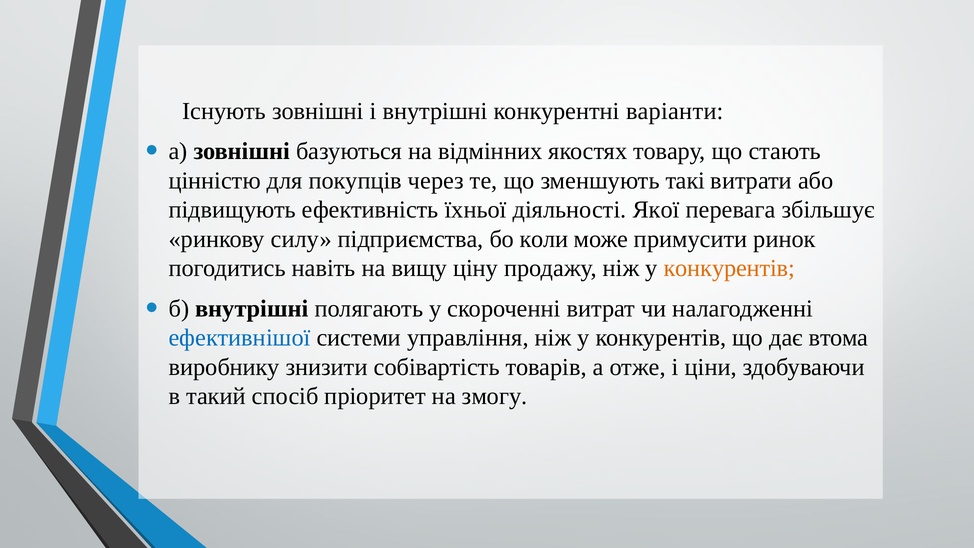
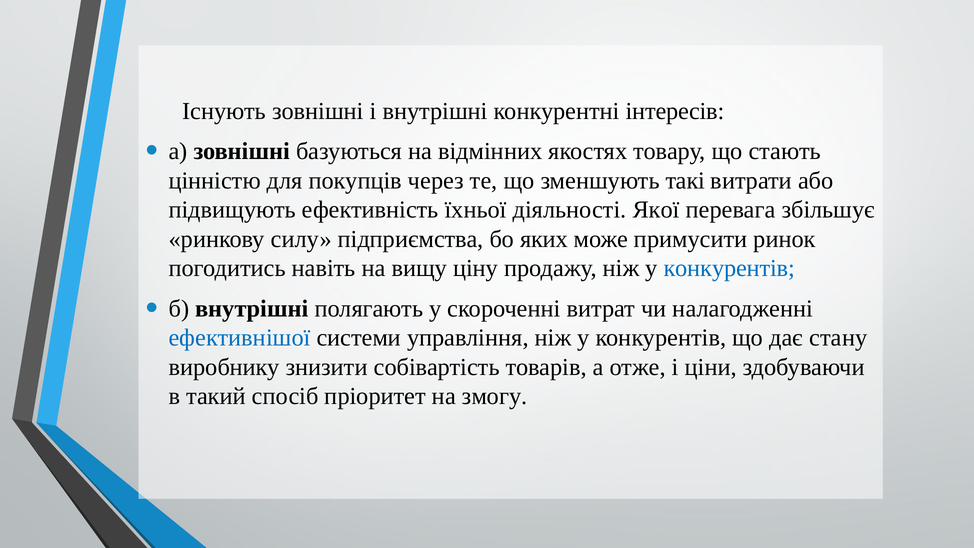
варіанти: варіанти -> інтересів (675, 111)
коли: коли -> яких (544, 239)
конкурентів colour: orange -> blue (729, 268)
втома: втома -> стану (838, 338)
